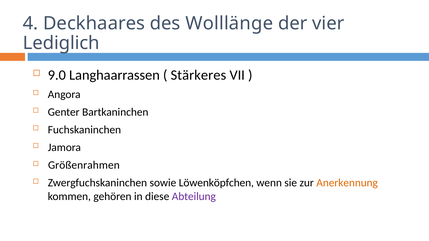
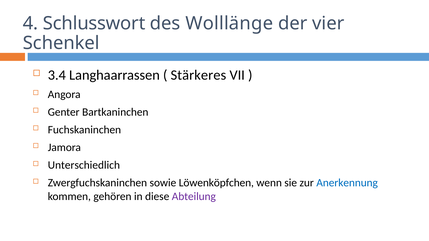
Deckhaares: Deckhaares -> Schlusswort (94, 23)
Lediglich: Lediglich -> Schenkel (61, 43)
9.0: 9.0 -> 3.4 (57, 75)
Größenrahmen: Größenrahmen -> Unterschiedlich (84, 165)
Anerkennung colour: orange -> blue (347, 183)
